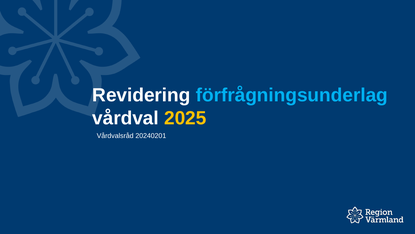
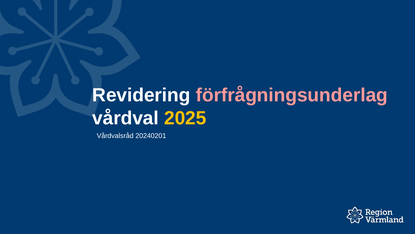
förfrågningsunderlag colour: light blue -> pink (292, 95)
